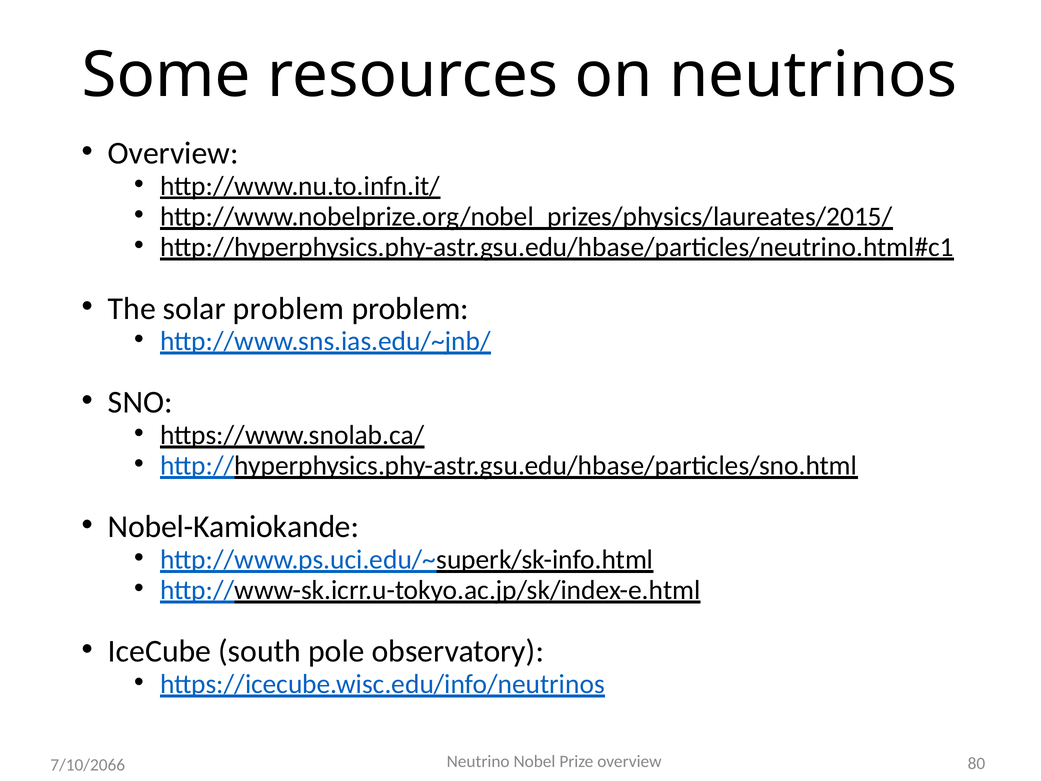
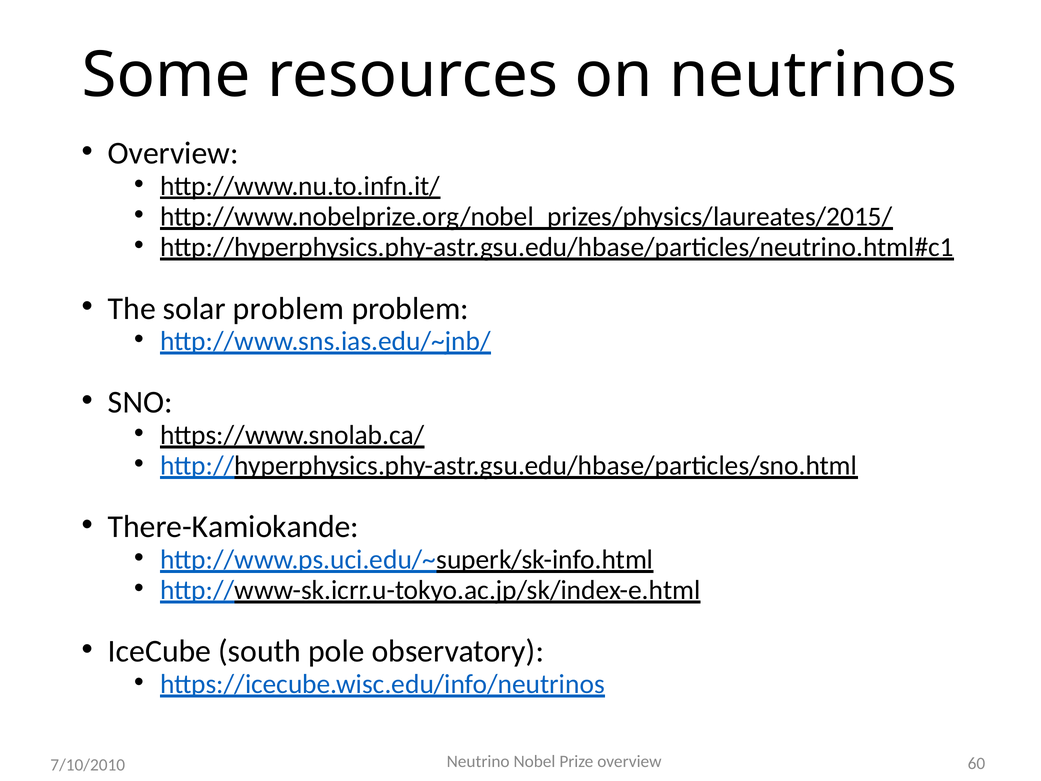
Nobel-Kamiokande: Nobel-Kamiokande -> There-Kamiokande (233, 527)
7/10/2066: 7/10/2066 -> 7/10/2010 (88, 765)
80: 80 -> 60 (976, 763)
